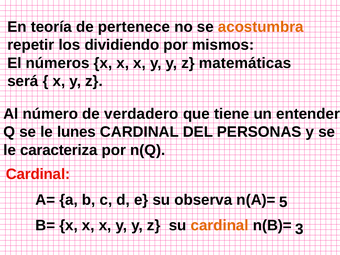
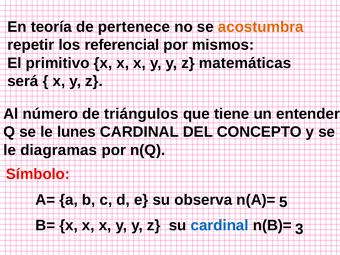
dividiendo: dividiendo -> referencial (122, 45)
números: números -> primitivo (58, 63)
verdadero: verdadero -> triángulos (141, 114)
PERSONAS: PERSONAS -> CONCEPTO (259, 132)
caracteriza: caracteriza -> diagramas (59, 150)
Cardinal: Cardinal -> Símbolo (38, 174)
cardinal colour: orange -> blue (220, 226)
